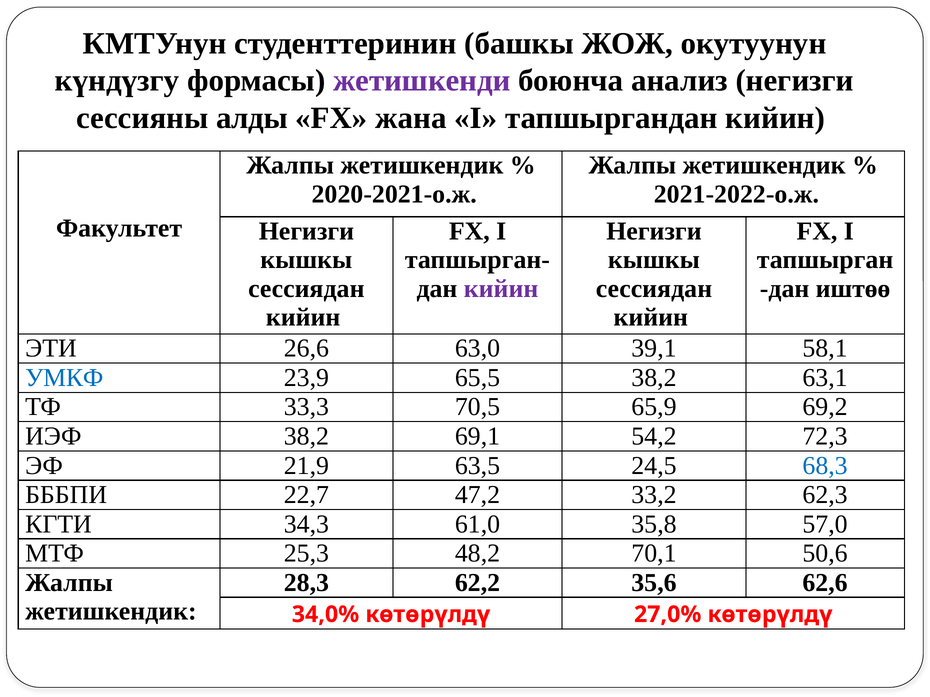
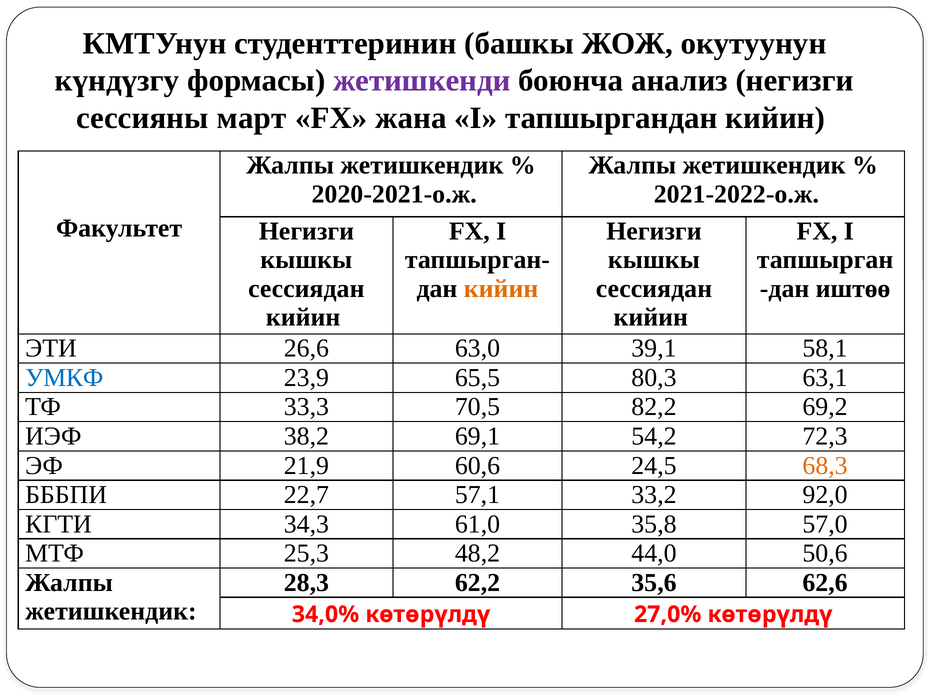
алды: алды -> март (252, 118)
кийин colour: purple -> orange (501, 289)
65,5 38,2: 38,2 -> 80,3 (654, 378)
65,9: 65,9 -> 82,2 (654, 407)
63,5: 63,5 -> 60,6 (477, 466)
68,3 colour: blue -> orange (825, 466)
47,2: 47,2 -> 57,1 (477, 495)
62,3: 62,3 -> 92,0 (825, 495)
70,1: 70,1 -> 44,0 (654, 554)
